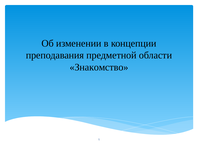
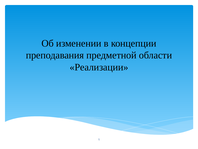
Знакомство: Знакомство -> Реализации (99, 67)
